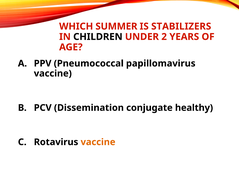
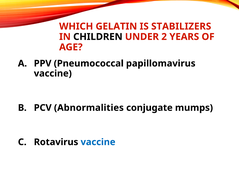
SUMMER: SUMMER -> GELATIN (116, 26)
Dissemination: Dissemination -> Abnormalities (89, 108)
healthy: healthy -> mumps (194, 108)
vaccine colour: orange -> blue (98, 142)
